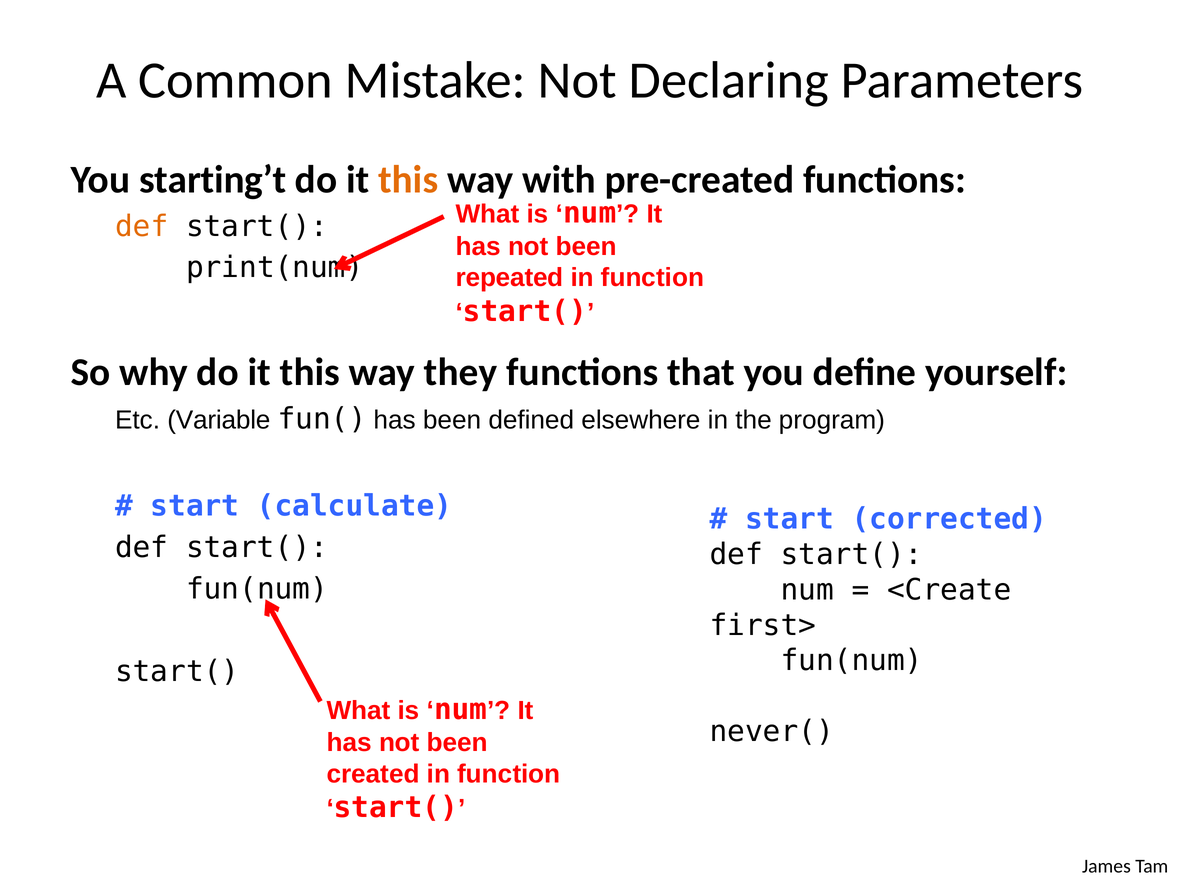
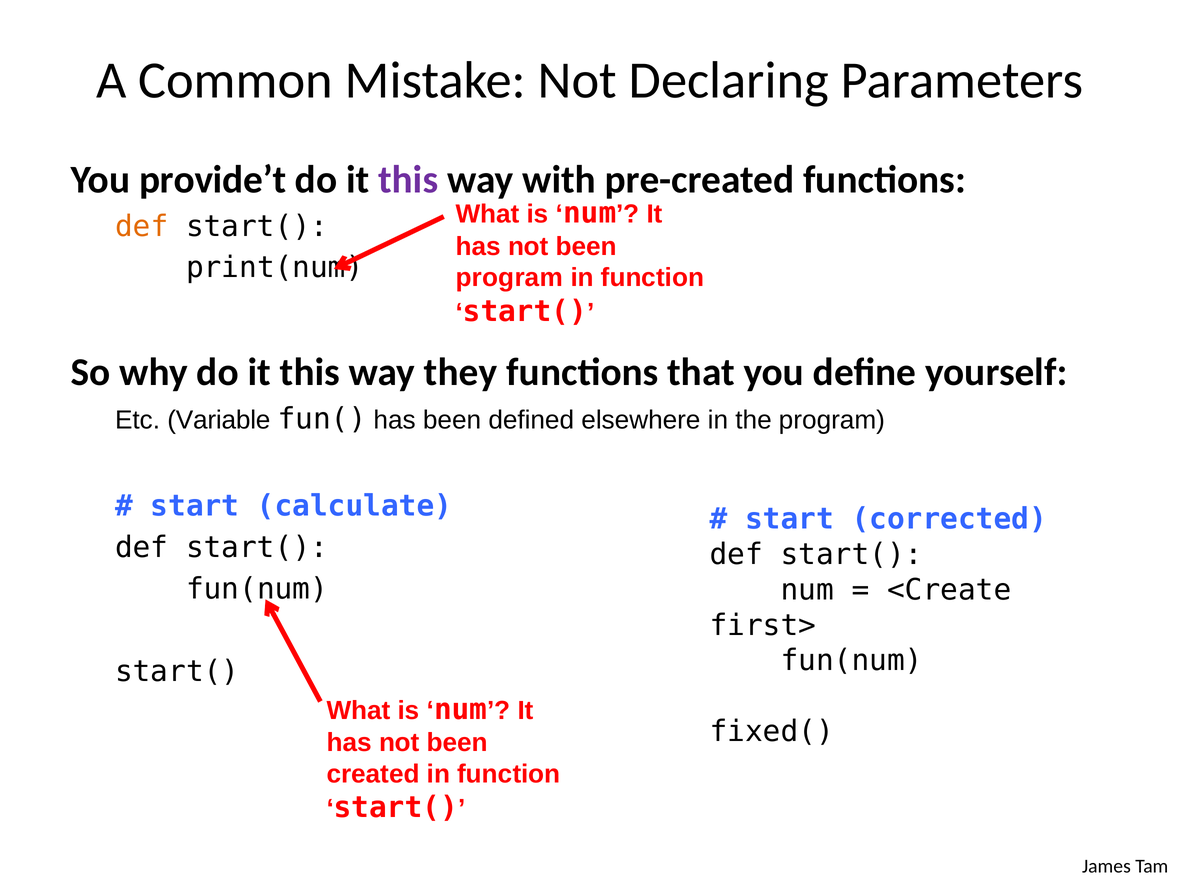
starting’t: starting’t -> provide’t (213, 180)
this colour: orange -> purple (408, 180)
repeated: repeated -> program (509, 278)
never(: never( -> fixed( (772, 732)
